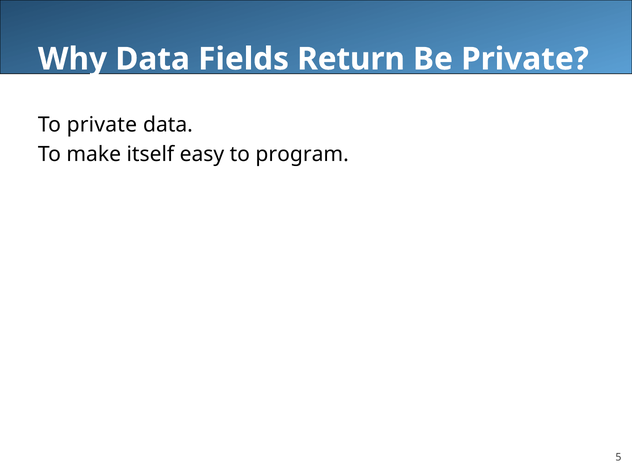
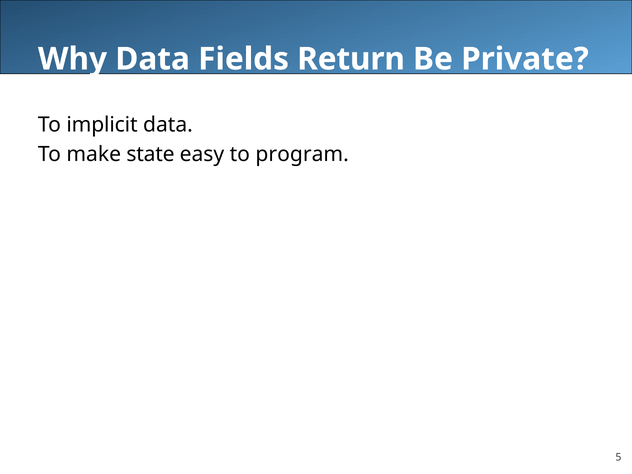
To private: private -> implicit (102, 125)
itself: itself -> state (150, 154)
